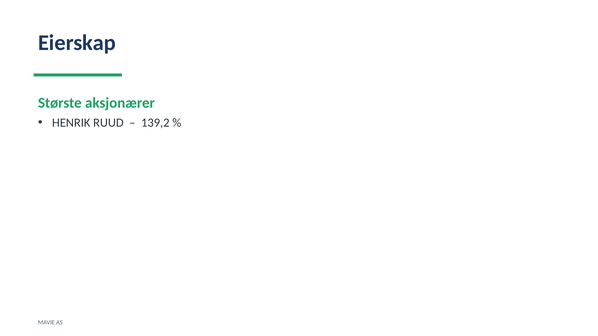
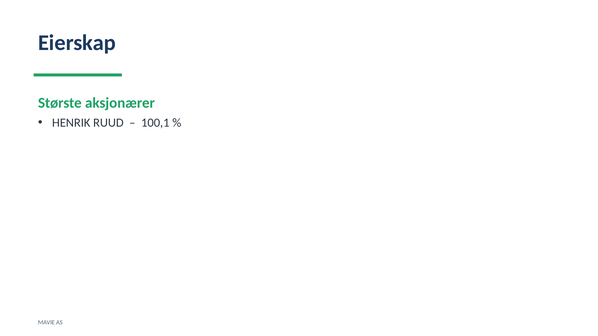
139,2: 139,2 -> 100,1 (155, 123)
